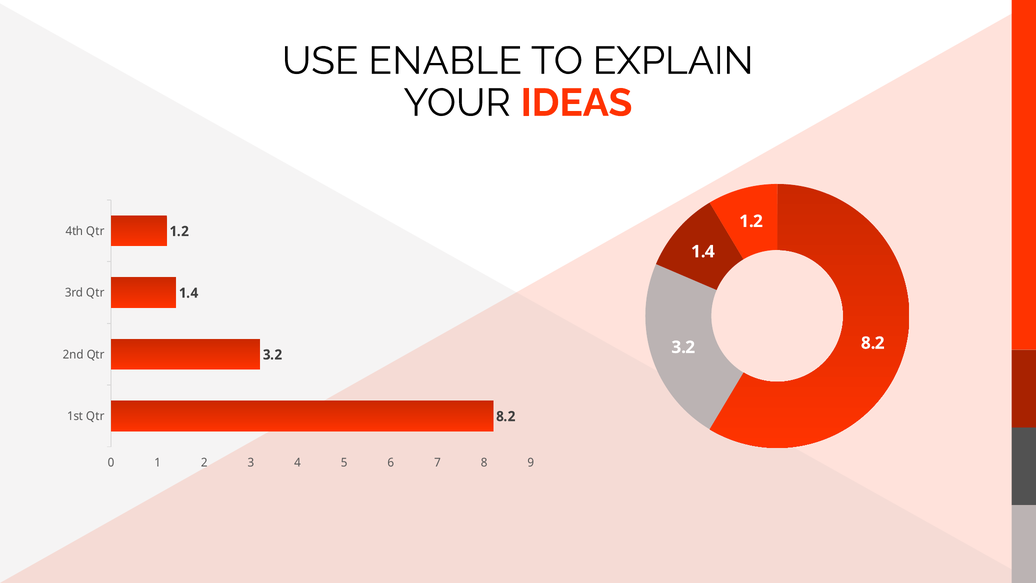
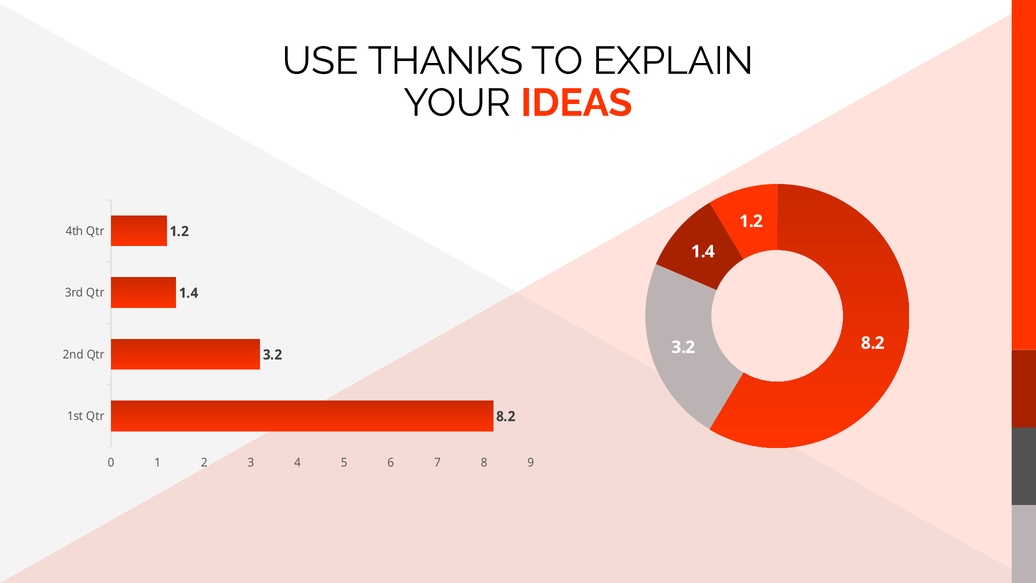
ENABLE: ENABLE -> THANKS (445, 61)
